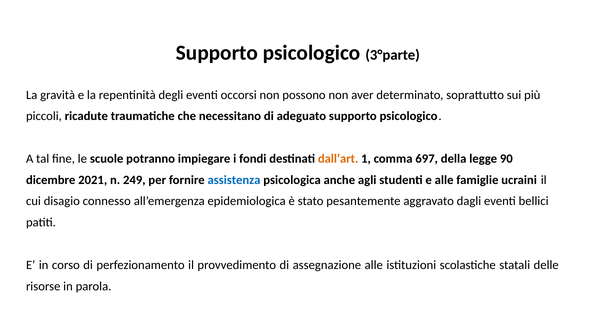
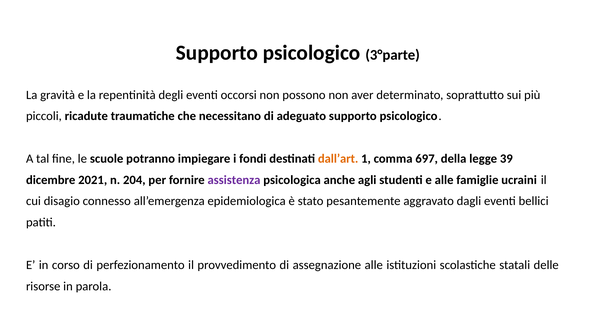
90: 90 -> 39 (506, 159)
249: 249 -> 204 (134, 180)
assistenza colour: blue -> purple (234, 180)
